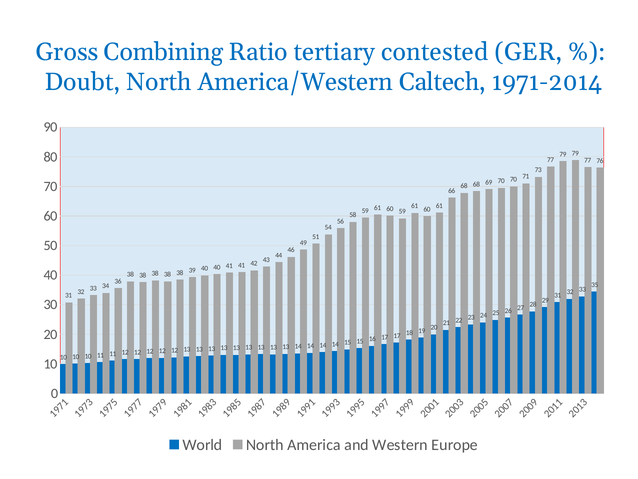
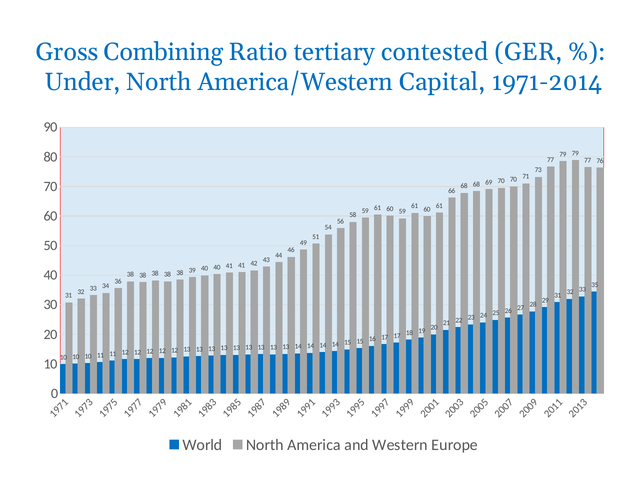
Doubt: Doubt -> Under (83, 82)
Caltech: Caltech -> Capital (442, 82)
